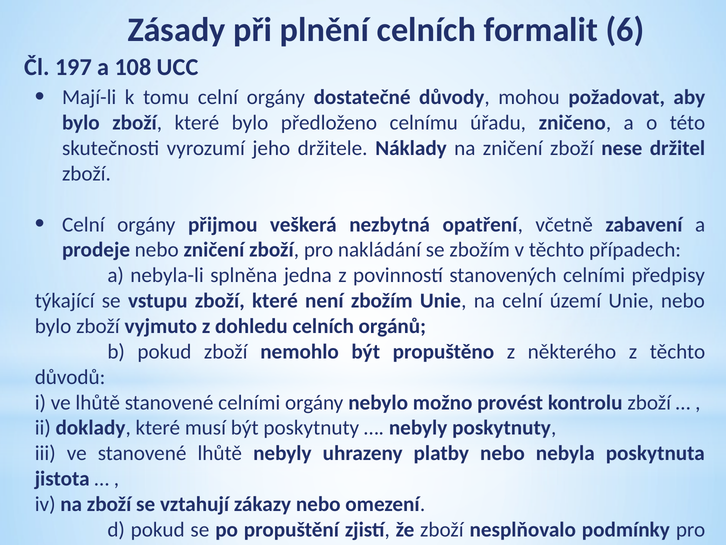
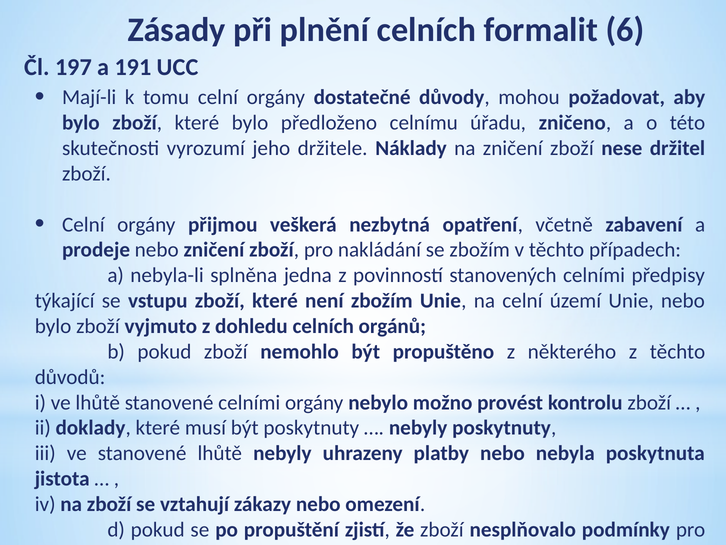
108: 108 -> 191 (133, 67)
